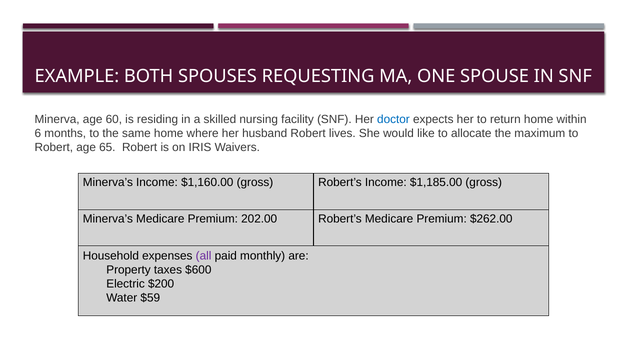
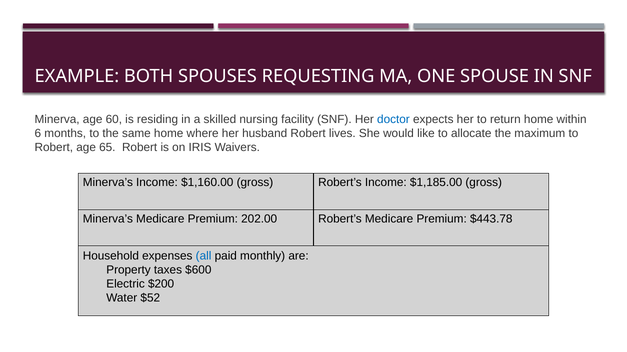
$262.00: $262.00 -> $443.78 (491, 219)
all colour: purple -> blue (204, 256)
$59: $59 -> $52 (150, 298)
